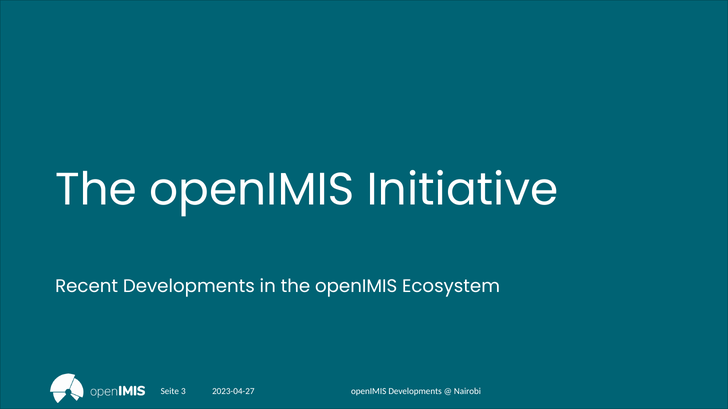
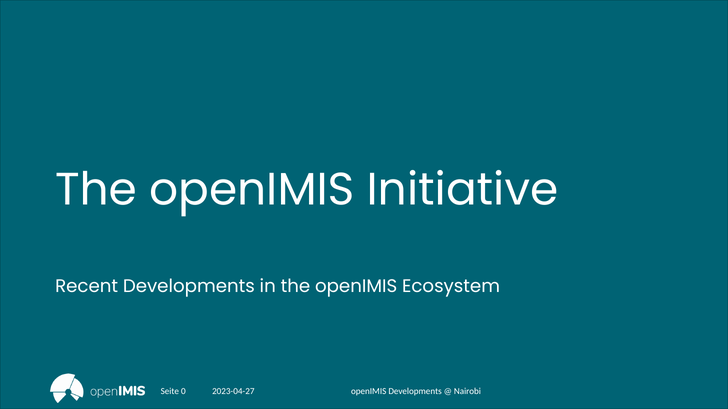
3: 3 -> 0 (183, 392)
